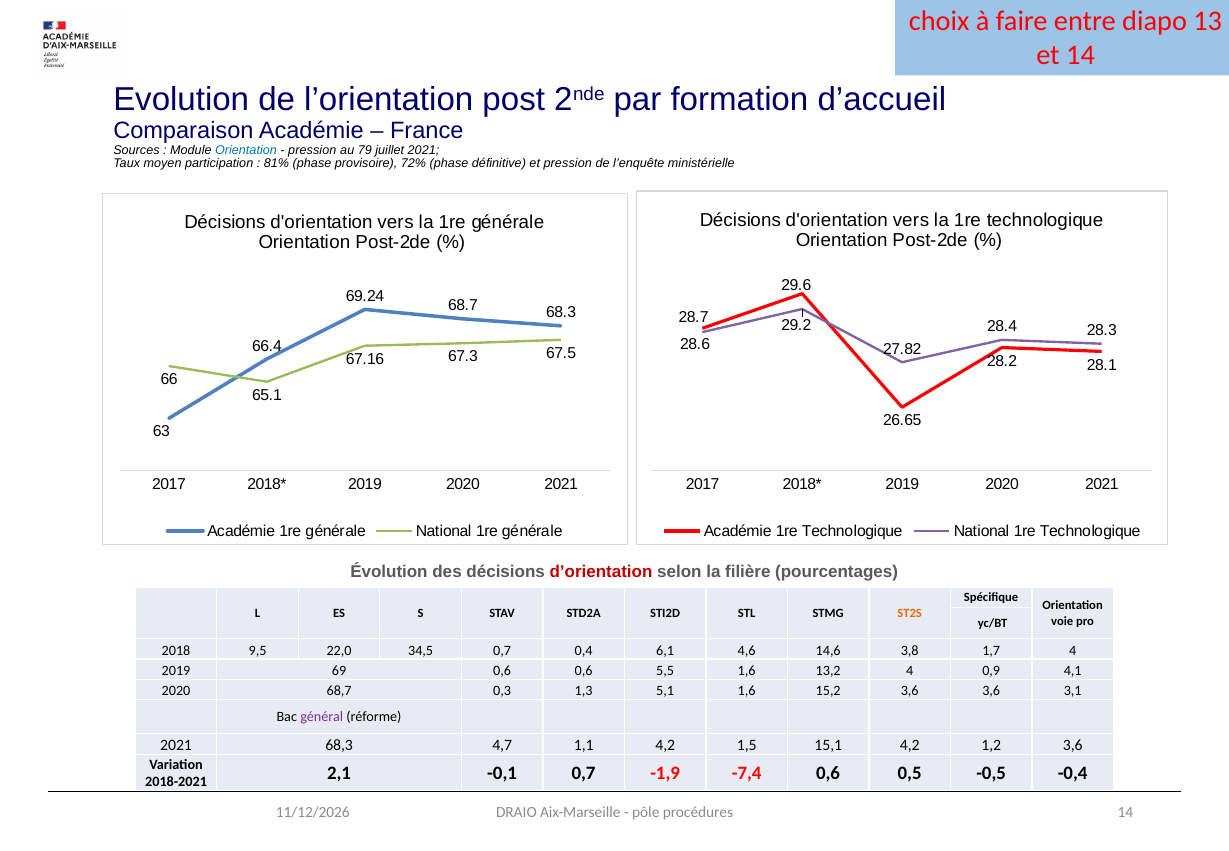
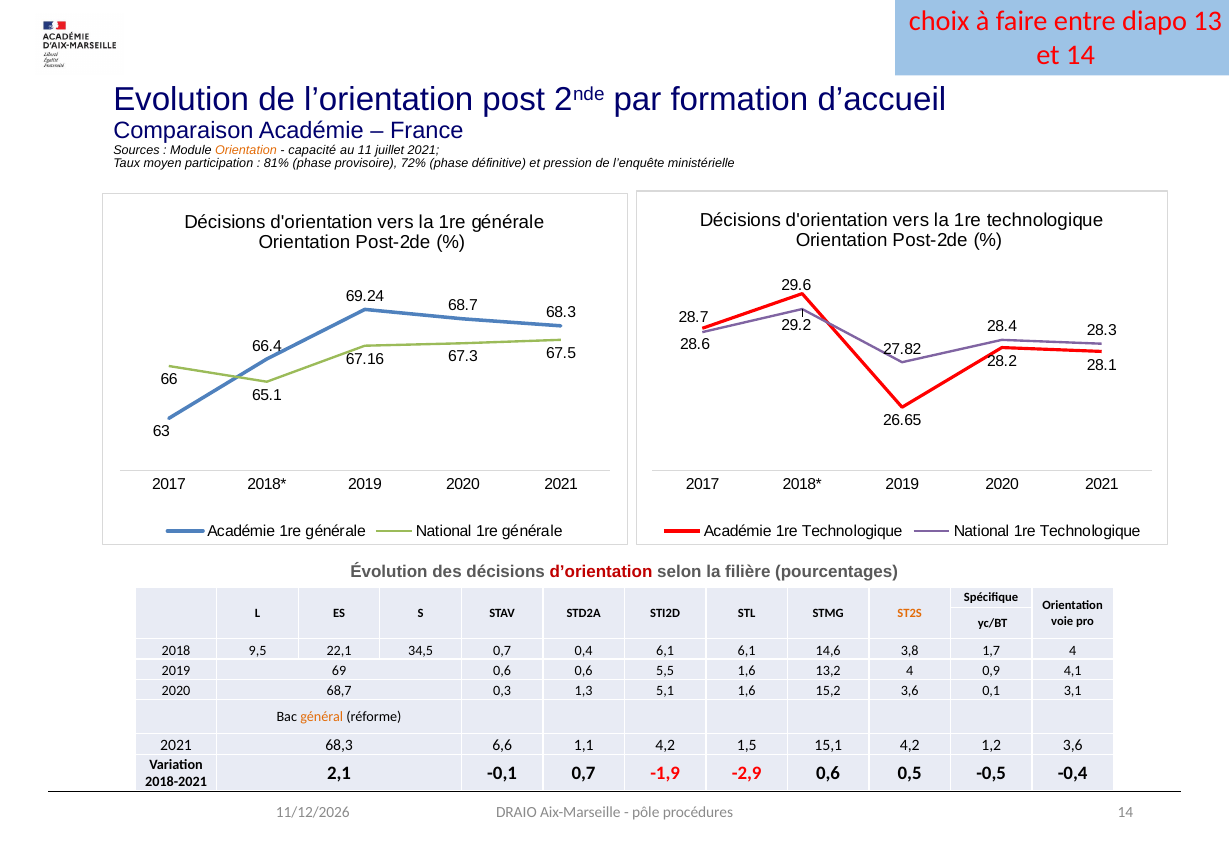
Orientation colour: blue -> orange (246, 150)
pression: pression -> capacité (312, 150)
79: 79 -> 11 (365, 150)
22,0: 22,0 -> 22,1 (339, 650)
6,1 4,6: 4,6 -> 6,1 (747, 650)
3,6 3,6: 3,6 -> 0,1 (991, 691)
général colour: purple -> orange (322, 717)
4,7: 4,7 -> 6,6 (502, 745)
-7,4: -7,4 -> -2,9 (747, 773)
